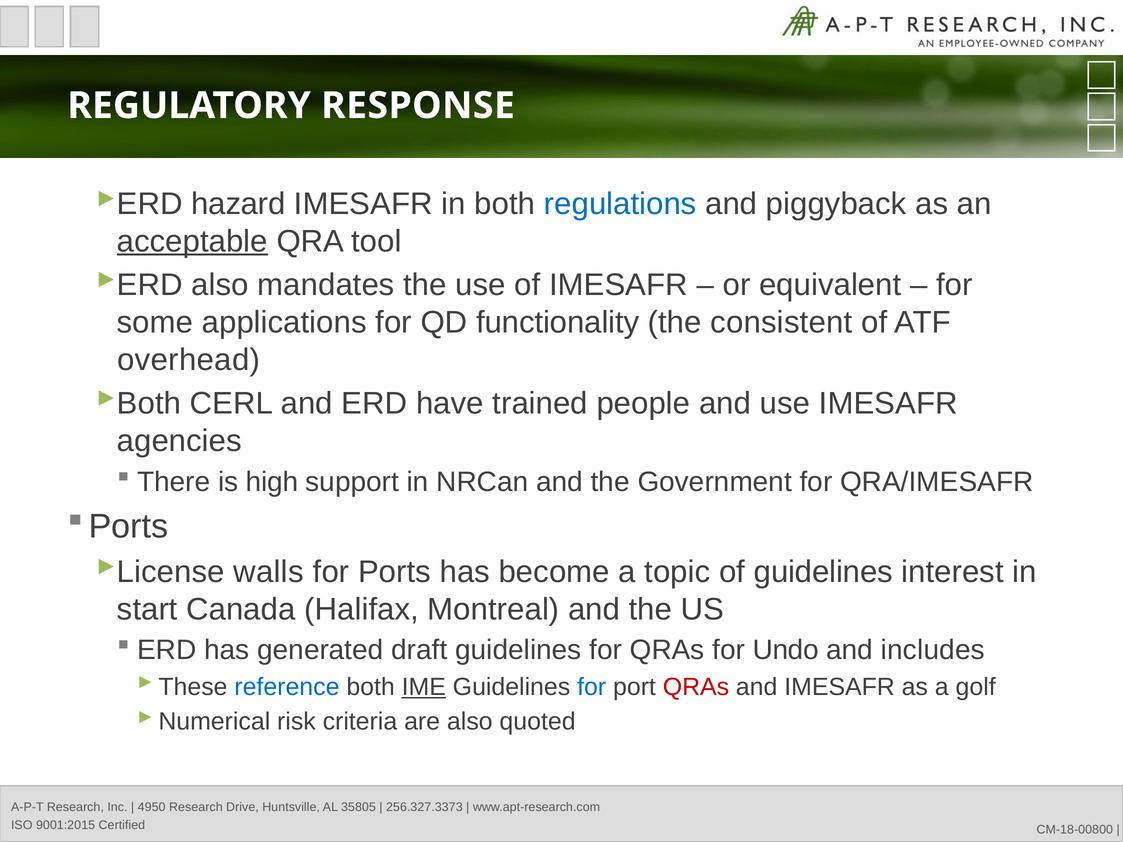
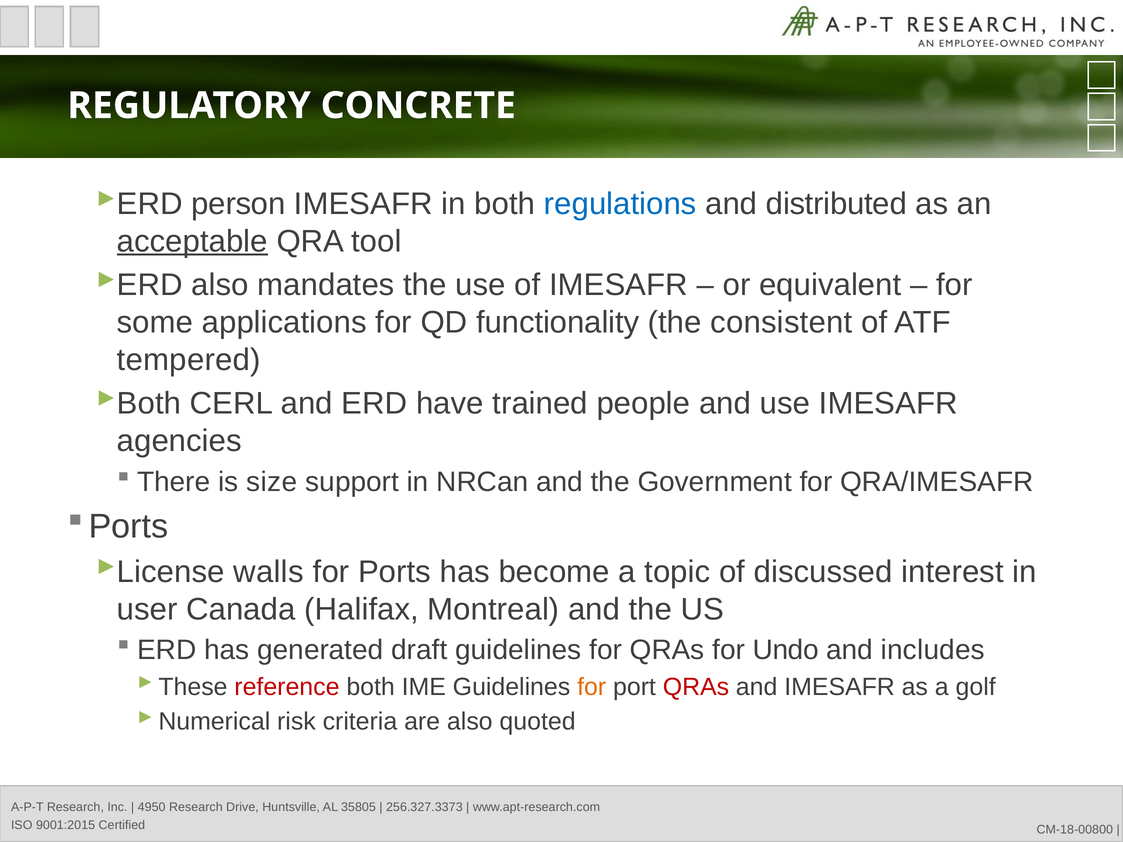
RESPONSE: RESPONSE -> CONCRETE (418, 106)
hazard: hazard -> person (238, 204)
piggyback: piggyback -> distributed (836, 204)
overhead: overhead -> tempered (189, 360)
high: high -> size (272, 482)
of guidelines: guidelines -> discussed (823, 572)
start: start -> user (147, 609)
reference colour: blue -> red (287, 687)
IME underline: present -> none (424, 687)
for colour: blue -> orange (592, 687)
